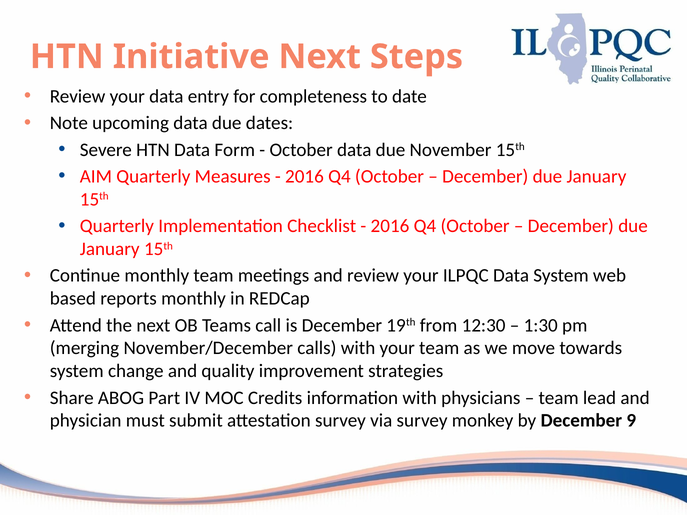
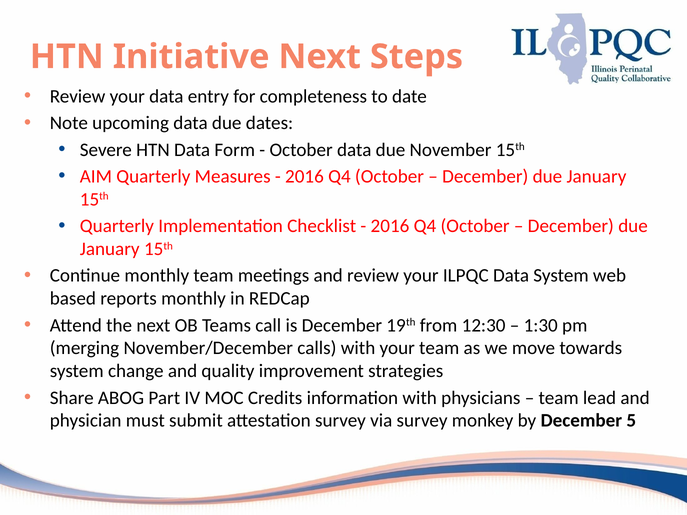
9: 9 -> 5 (631, 421)
